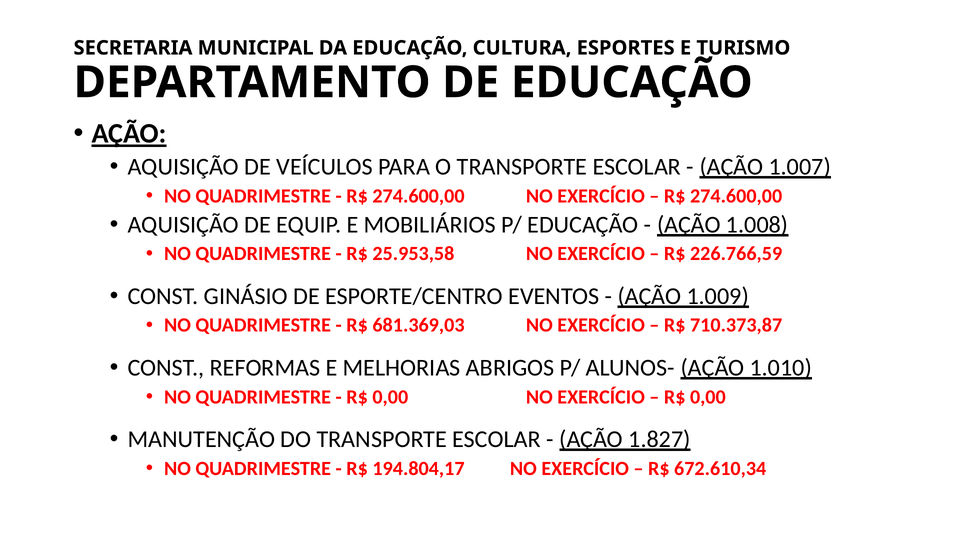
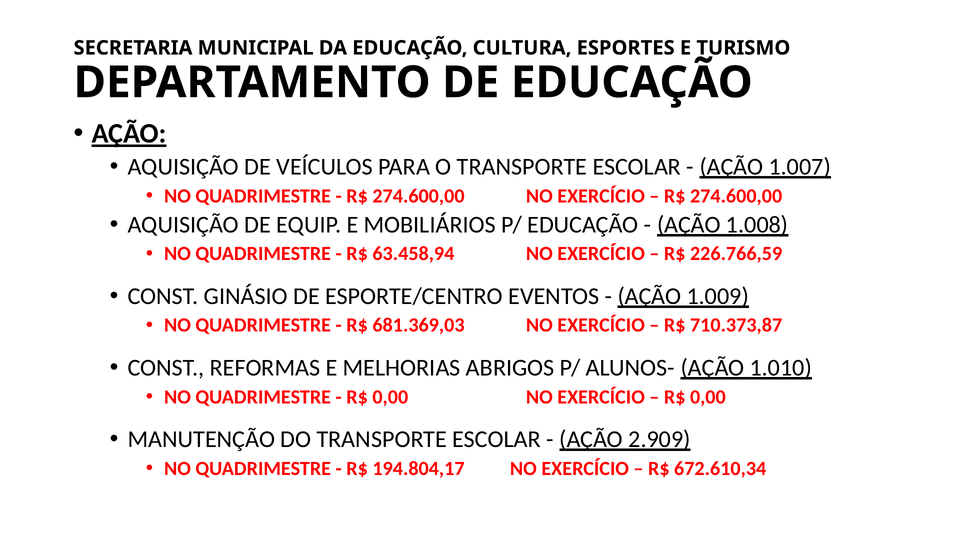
25.953,58: 25.953,58 -> 63.458,94 (413, 254)
1.827: 1.827 -> 2.909 (659, 439)
